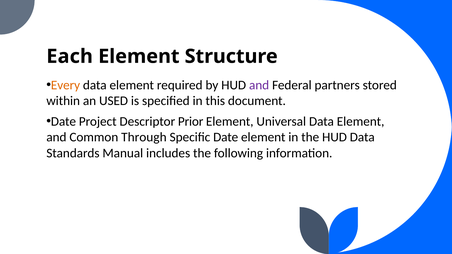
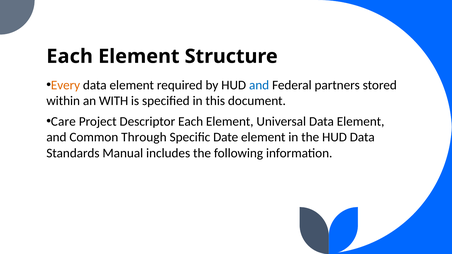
and colour: purple -> blue (259, 85)
USED: USED -> WITH (114, 101)
Date: Date -> Care (63, 122)
Descriptor Prior: Prior -> Each (191, 122)
